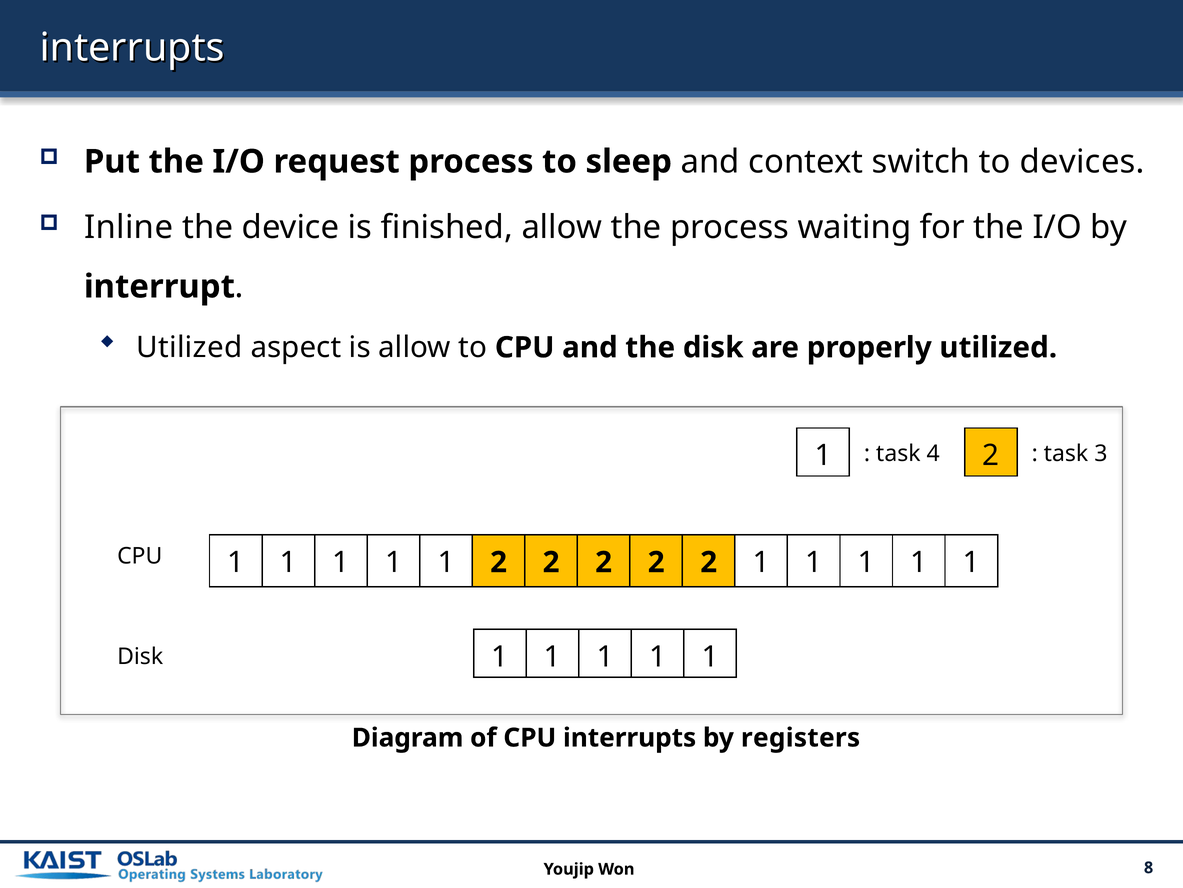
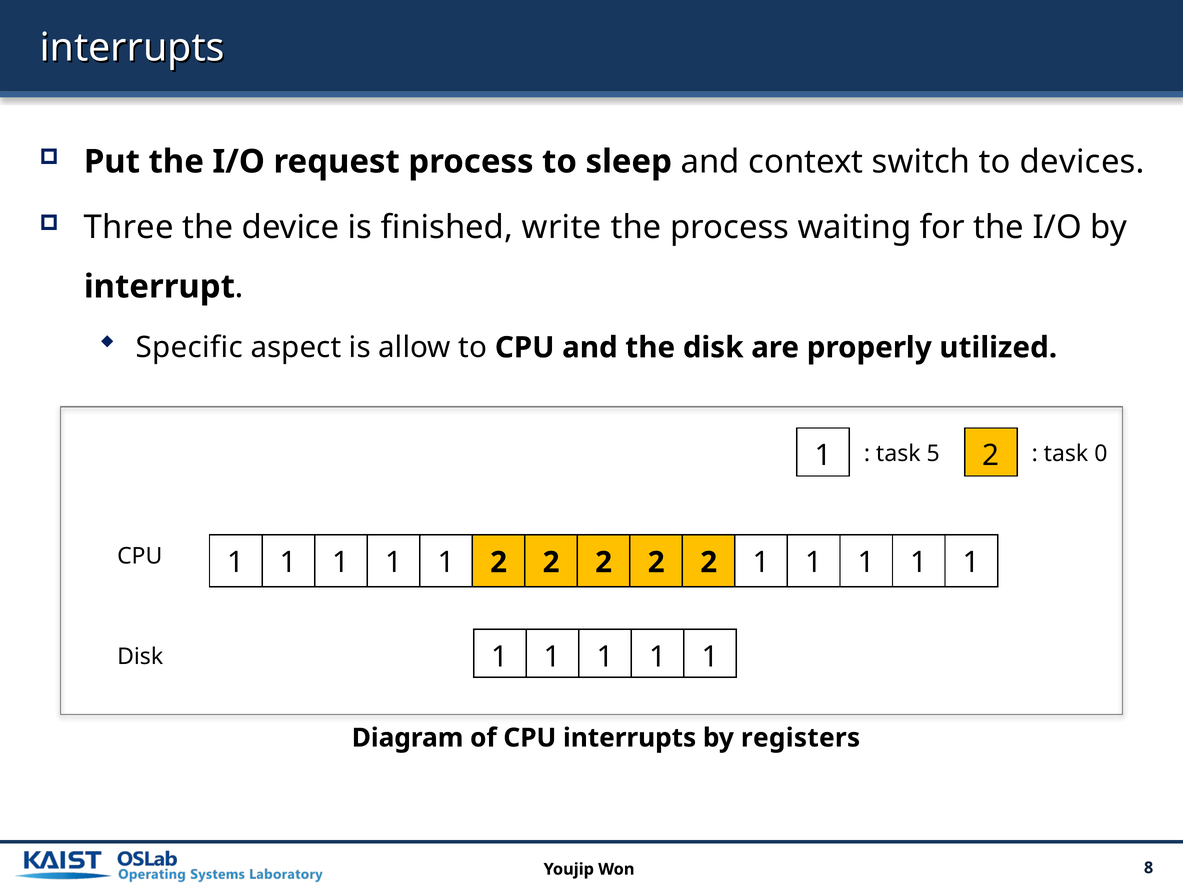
Inline: Inline -> Three (129, 227)
finished allow: allow -> write (562, 227)
Utilized: Utilized -> Specific (189, 347)
4: 4 -> 5 (933, 453)
3: 3 -> 0 (1101, 453)
